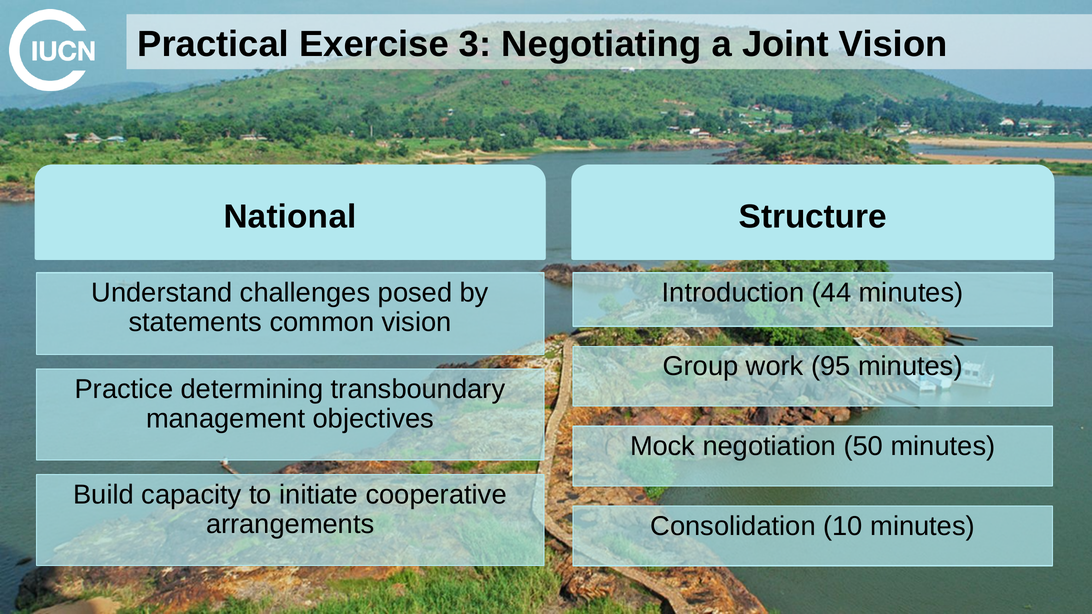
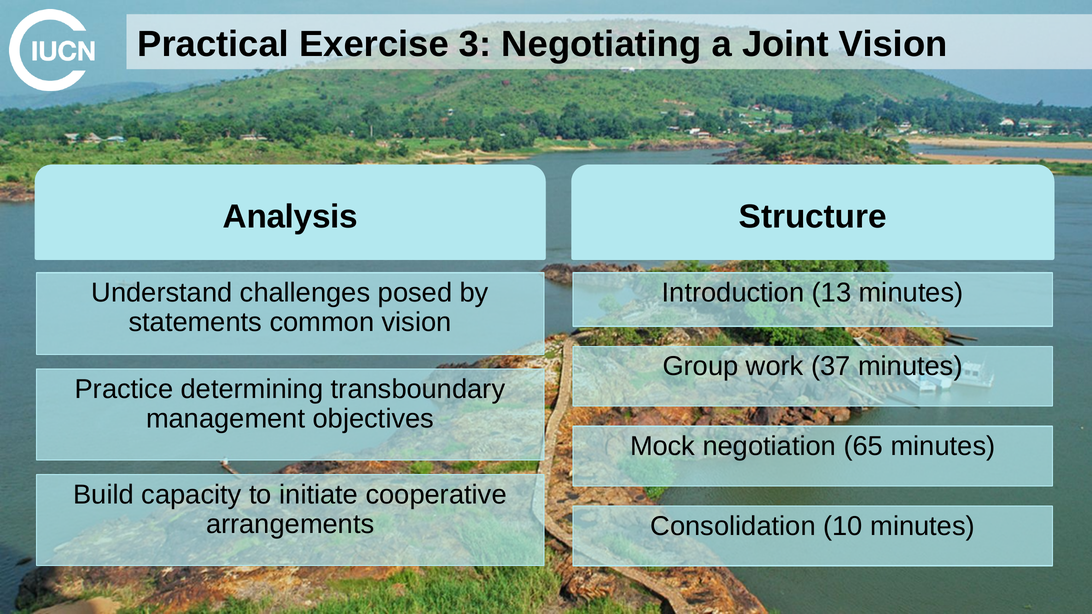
National: National -> Analysis (290, 217)
44: 44 -> 13 (832, 293)
95: 95 -> 37 (831, 367)
50: 50 -> 65 (863, 446)
